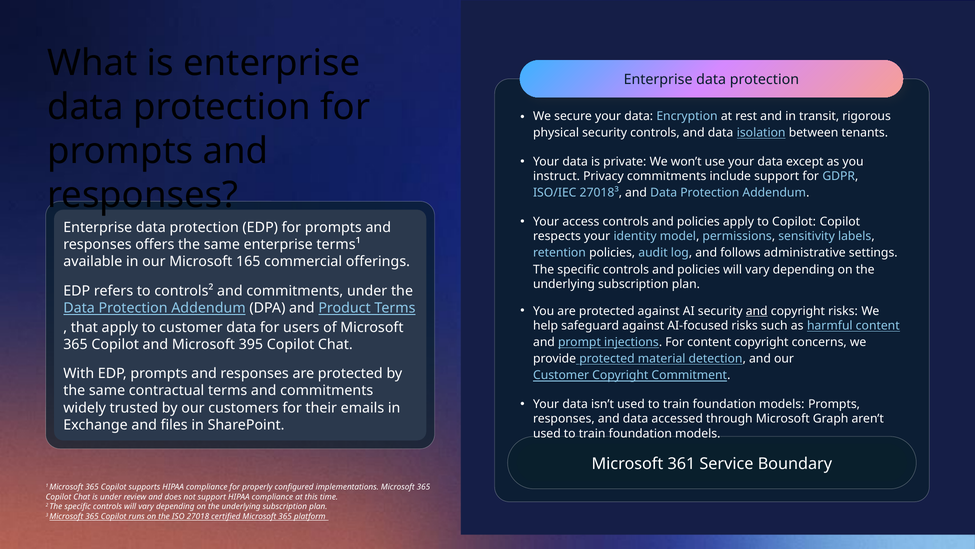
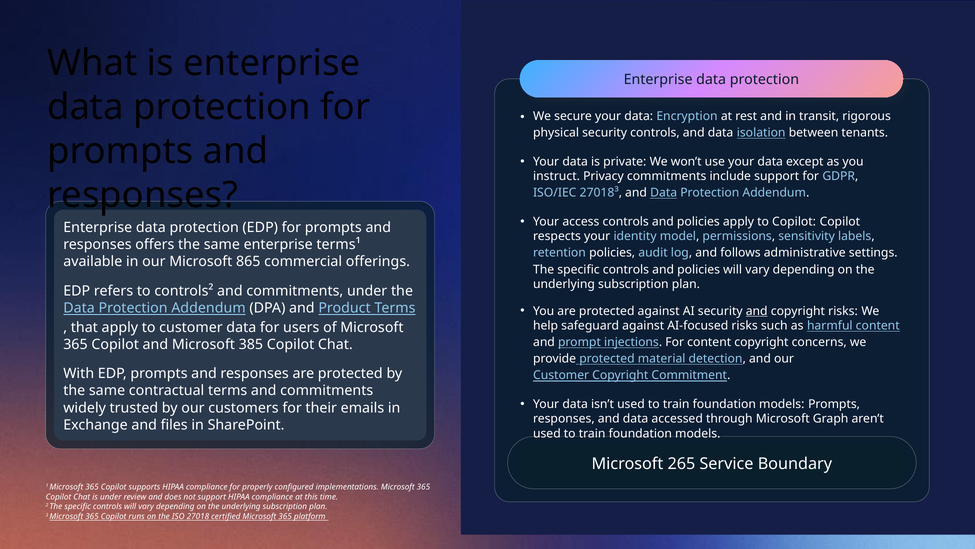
Data underline: none -> present (664, 193)
165: 165 -> 865 (248, 261)
395: 395 -> 385 (251, 344)
361: 361 -> 265 (681, 463)
